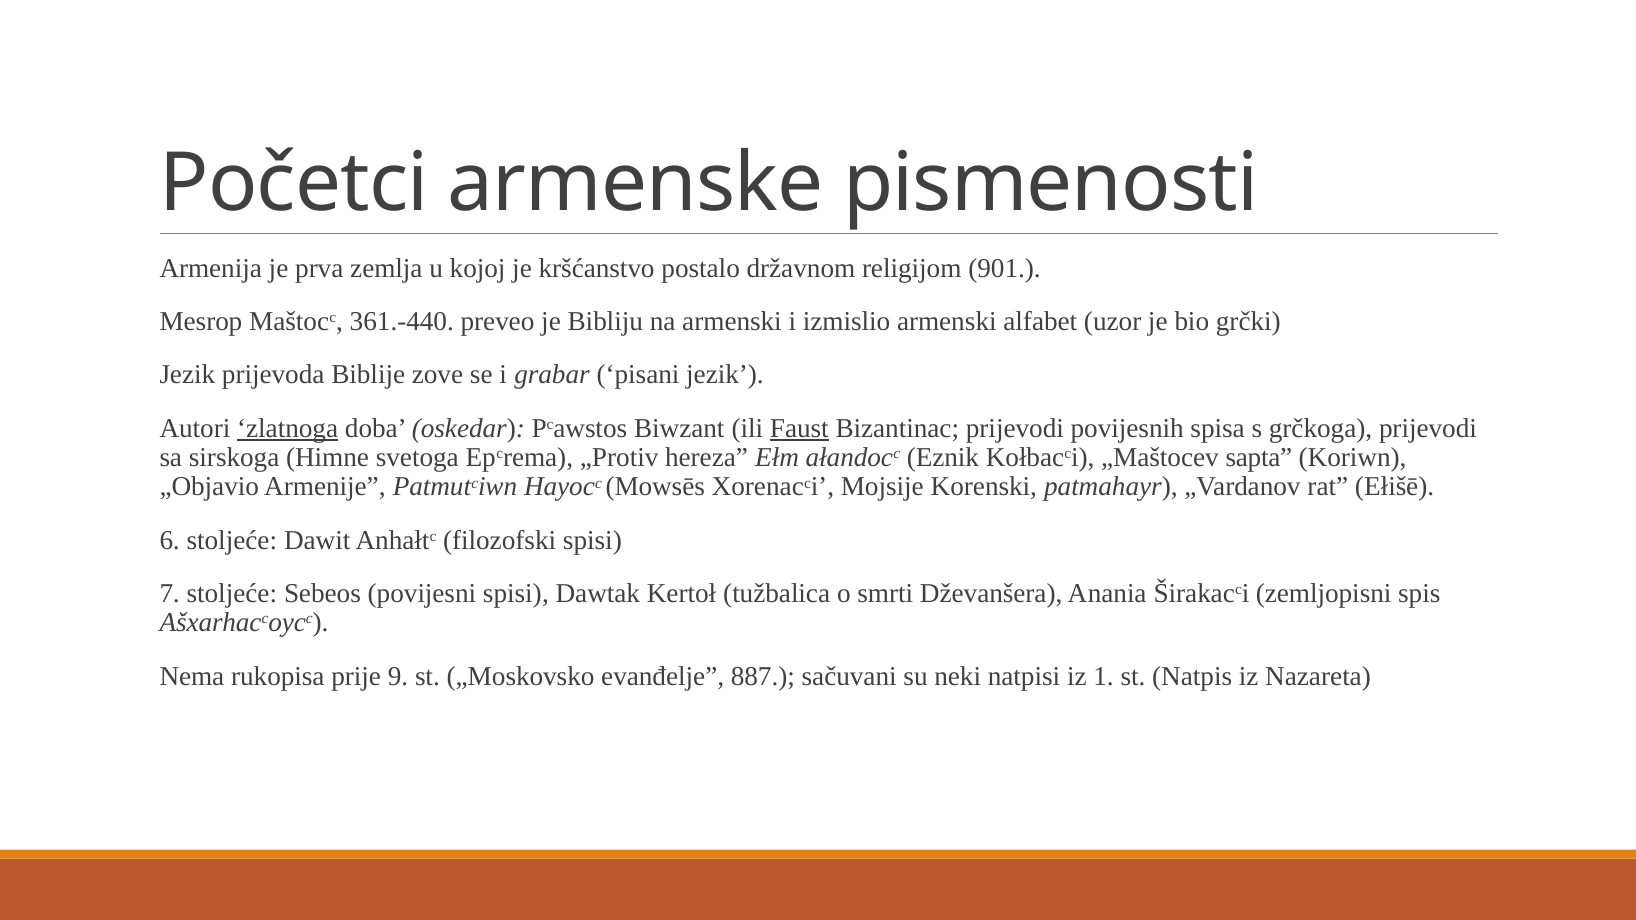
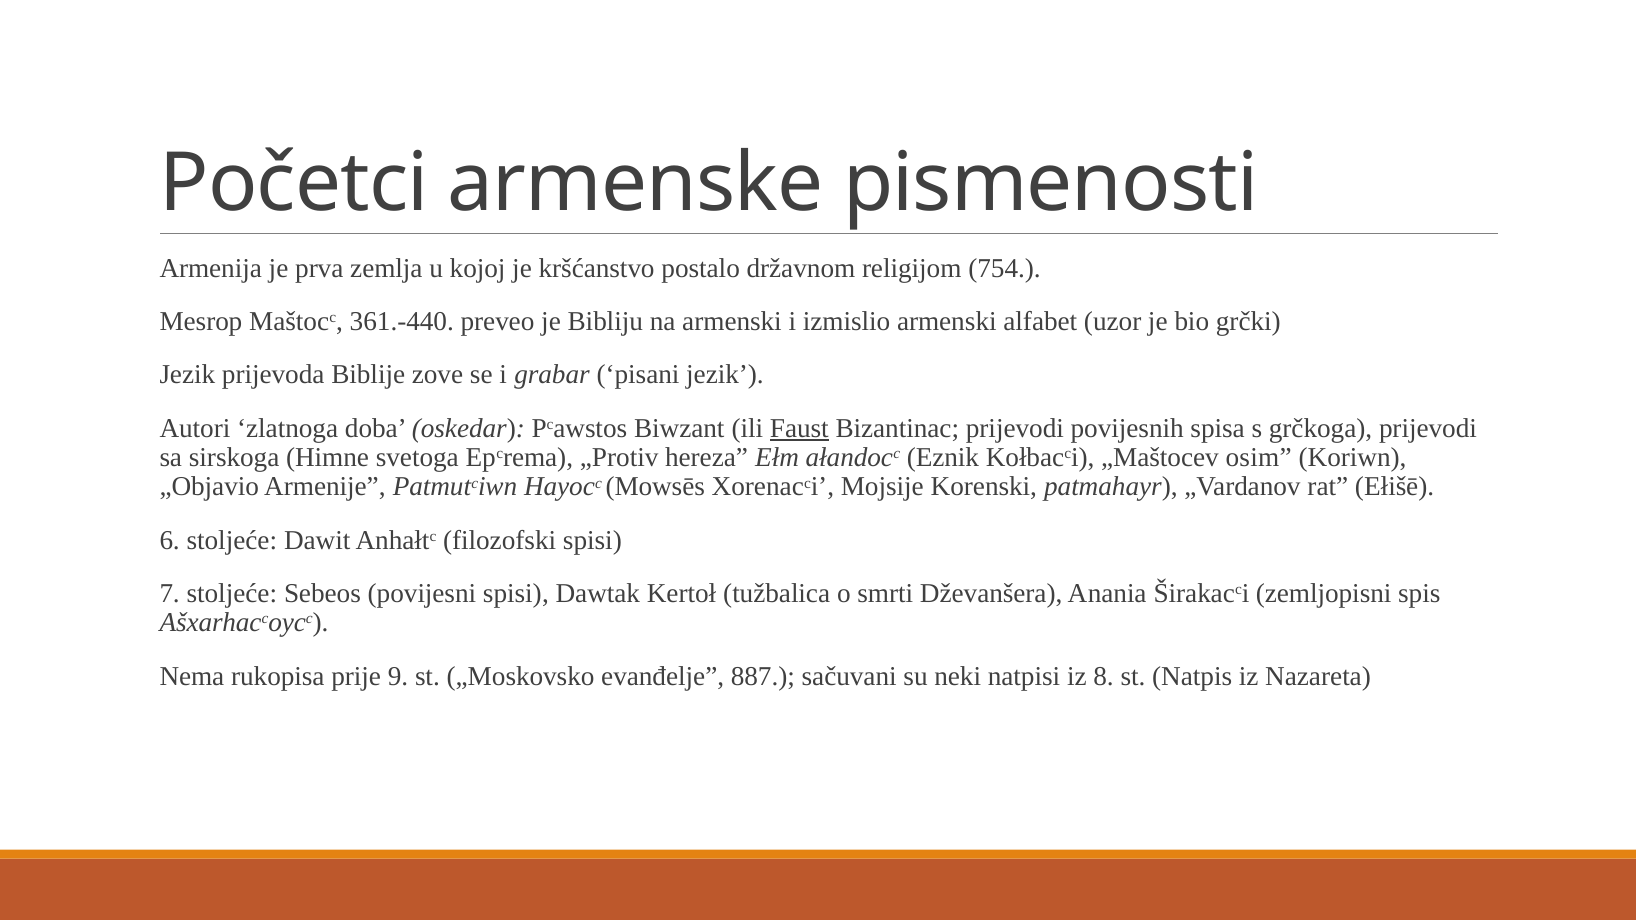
901: 901 -> 754 (1005, 268)
zlatnoga underline: present -> none (288, 428)
sapta: sapta -> osim (1259, 458)
1: 1 -> 8 (1104, 676)
